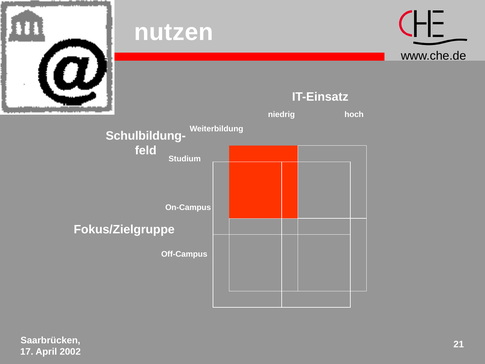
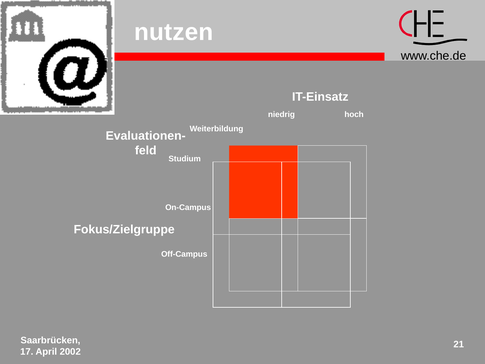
Schulbildung-: Schulbildung- -> Evaluationen- (146, 136)
